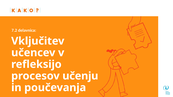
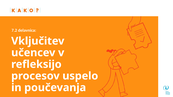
učenju: učenju -> uspelo (80, 76)
